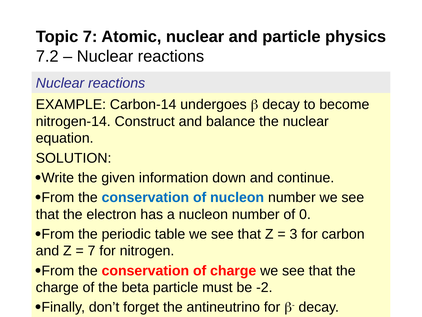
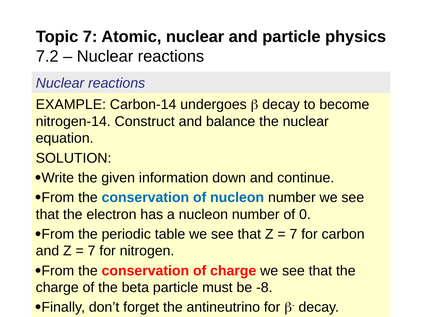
3: 3 -> 7 (293, 234)
-2: -2 -> -8 (264, 287)
